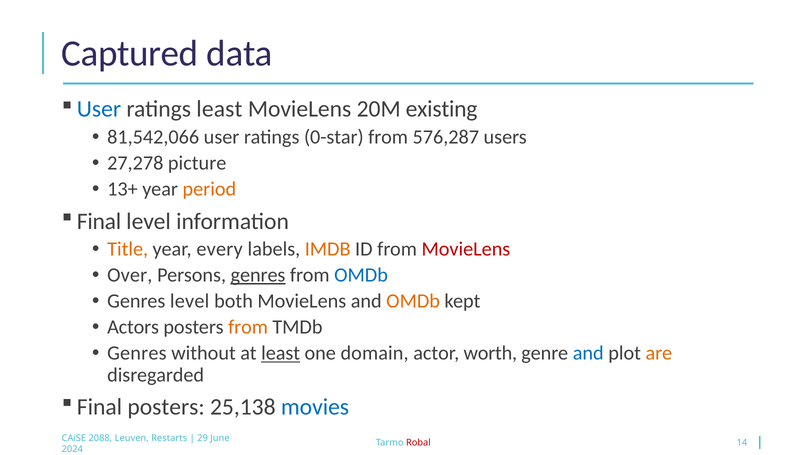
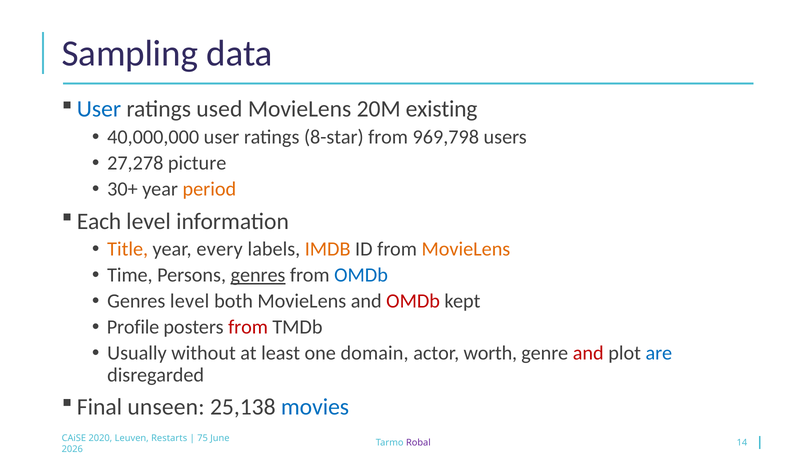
Captured: Captured -> Sampling (130, 54)
ratings least: least -> used (219, 109)
81,542,066: 81,542,066 -> 40,000,000 (153, 137)
0-star: 0-star -> 8-star (334, 137)
576,287: 576,287 -> 969,798 (446, 137)
13+: 13+ -> 30+ (122, 189)
Final: Final -> Each (99, 221)
MovieLens colour: red -> orange (466, 249)
Over: Over -> Time (130, 275)
OMDb colour: orange -> red (413, 301)
Actors: Actors -> Profile (133, 327)
from colour: orange -> red (248, 327)
Genres: Genres -> Usually (137, 353)
least underline: present -> none (281, 353)
and colour: blue -> red (588, 353)
are colour: orange -> blue (659, 353)
Final posters: posters -> unseen (166, 407)
2088: 2088 -> 2020 (100, 438)
29: 29 -> 75 (203, 438)
Robal colour: red -> purple (418, 443)
2024: 2024 -> 2026 (72, 449)
